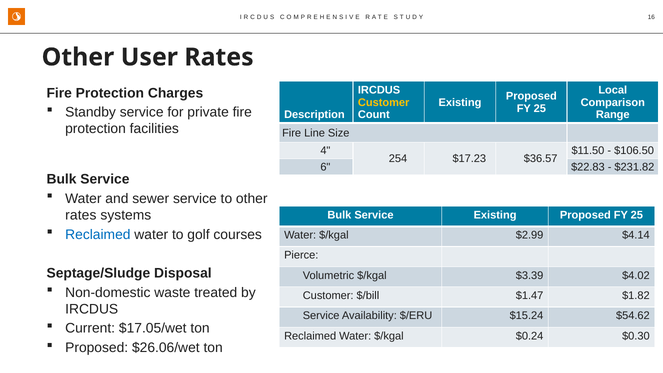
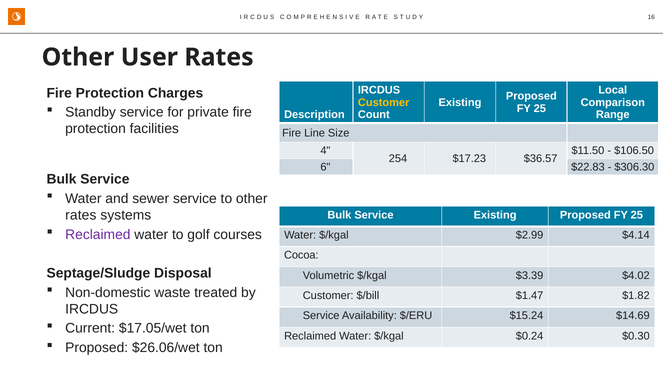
$231.82: $231.82 -> $306.30 (634, 167)
Reclaimed colour: blue -> purple (98, 234)
Pierce: Pierce -> Cocoa (301, 255)
$54.62: $54.62 -> $14.69 (633, 316)
